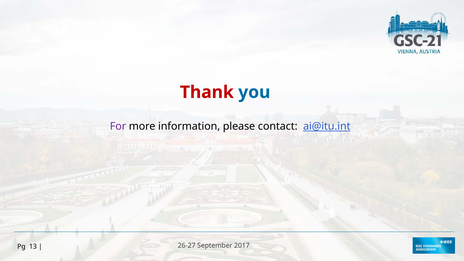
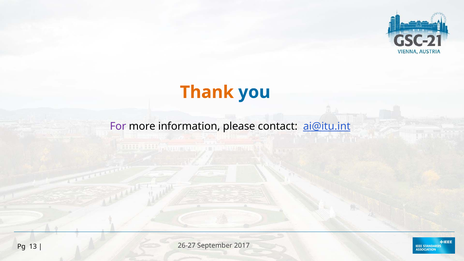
Thank colour: red -> orange (207, 92)
